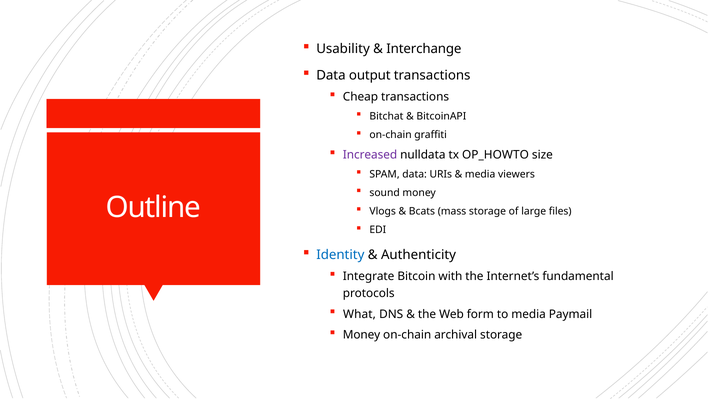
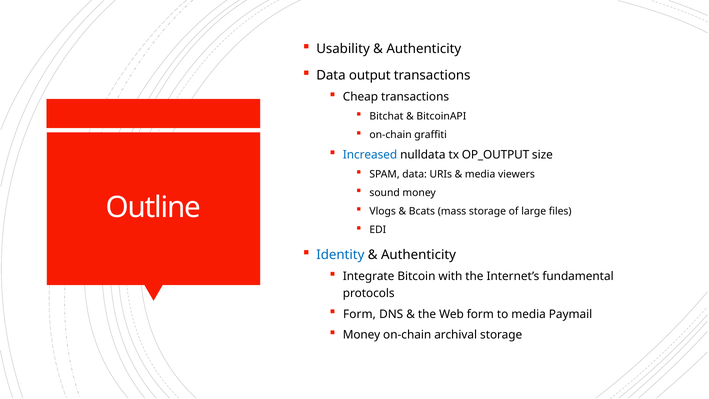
Interchange: Interchange -> Authenticity (424, 49)
Increased colour: purple -> blue (370, 155)
OP_HOWTO: OP_HOWTO -> OP_OUTPUT (496, 155)
What: What -> Form (359, 314)
